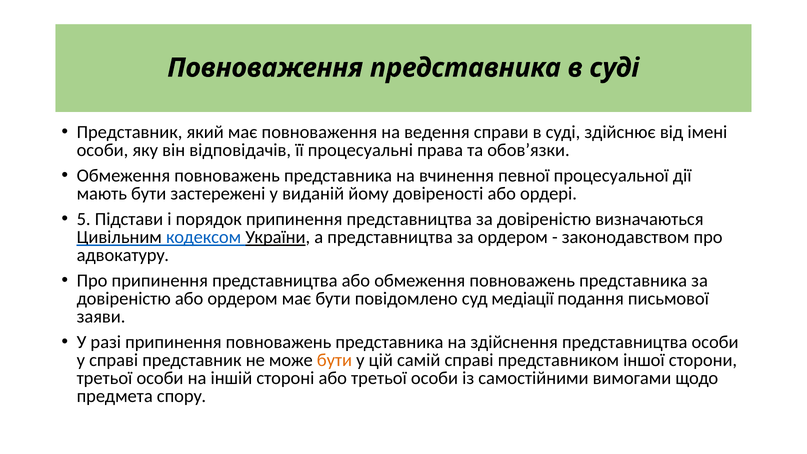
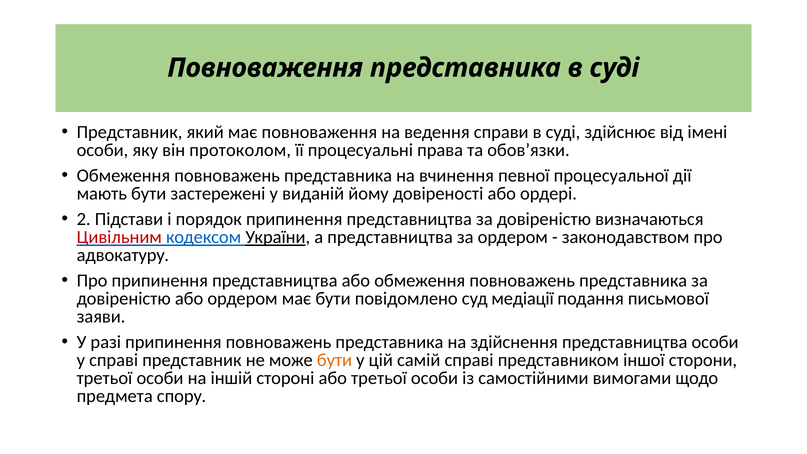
відповідачів: відповідачів -> протоколом (240, 150)
5: 5 -> 2 (84, 219)
Цивільним colour: black -> red (119, 237)
